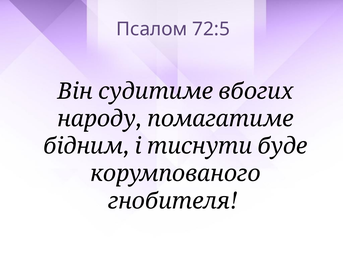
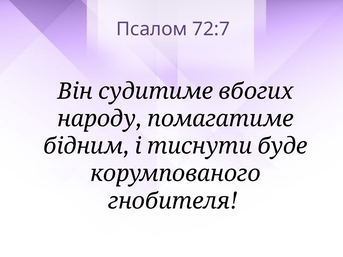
72:5: 72:5 -> 72:7 (211, 29)
